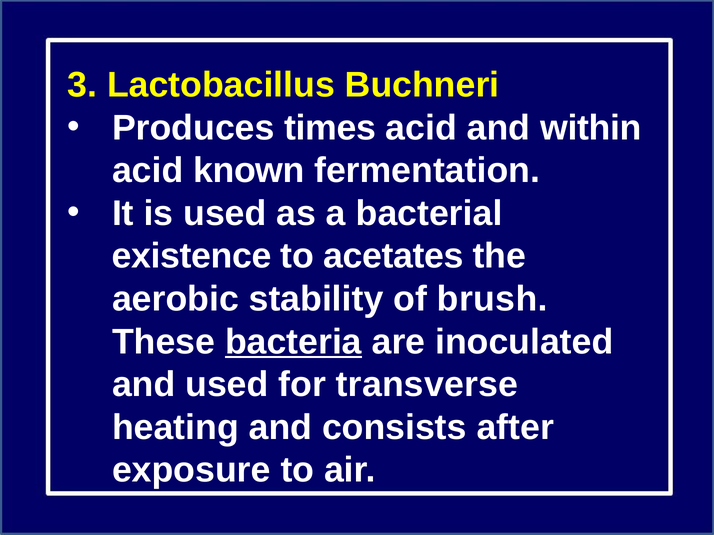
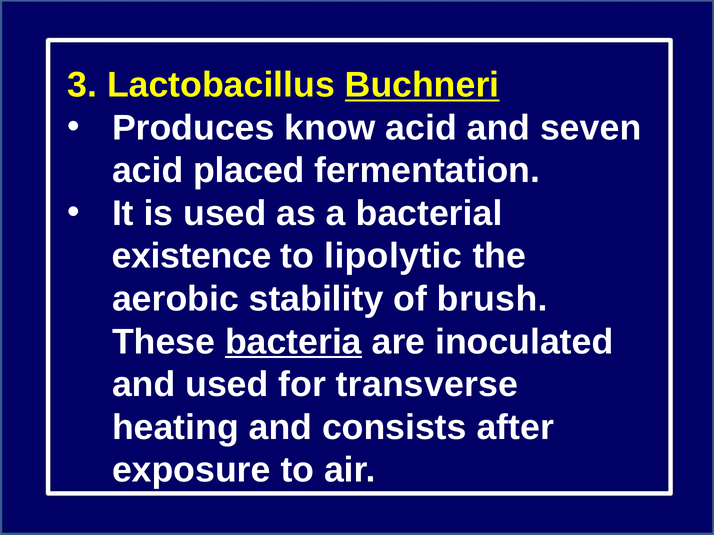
Buchneri underline: none -> present (422, 85)
times: times -> know (330, 128)
within: within -> seven (591, 128)
known: known -> placed (249, 171)
acetates: acetates -> lipolytic (393, 256)
